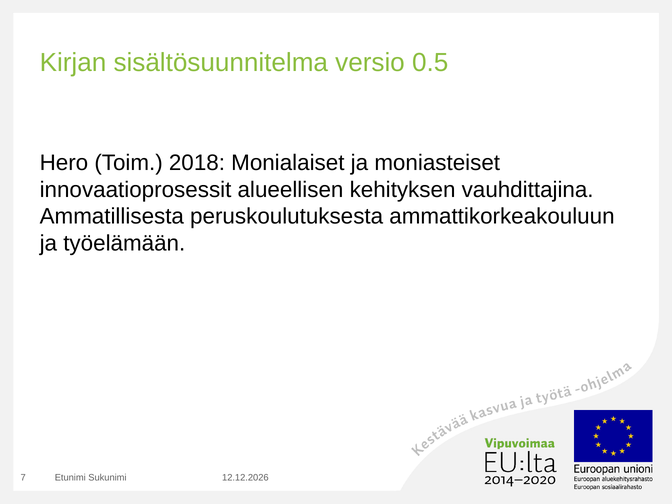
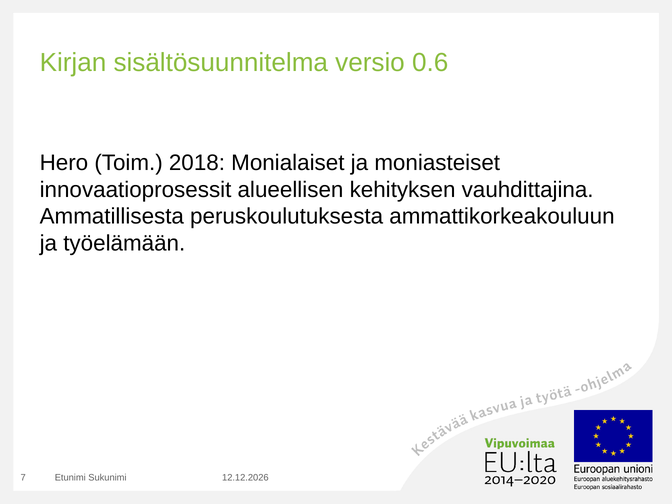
0.5: 0.5 -> 0.6 (430, 62)
